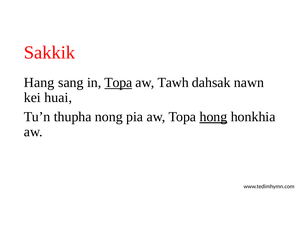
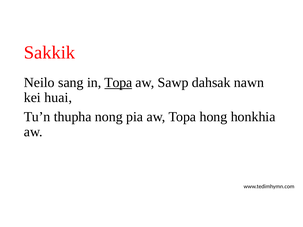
Hang: Hang -> Neilo (39, 83)
Tawh: Tawh -> Sawp (173, 83)
hong underline: present -> none (213, 117)
